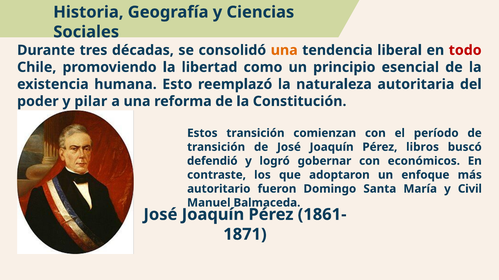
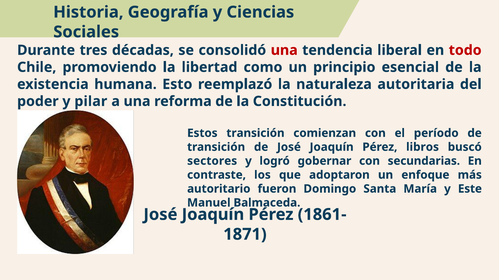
una colour: orange -> red (284, 50)
defendió: defendió -> sectores (212, 161)
económicos: económicos -> secundarias (424, 161)
Civil: Civil -> Este (470, 189)
